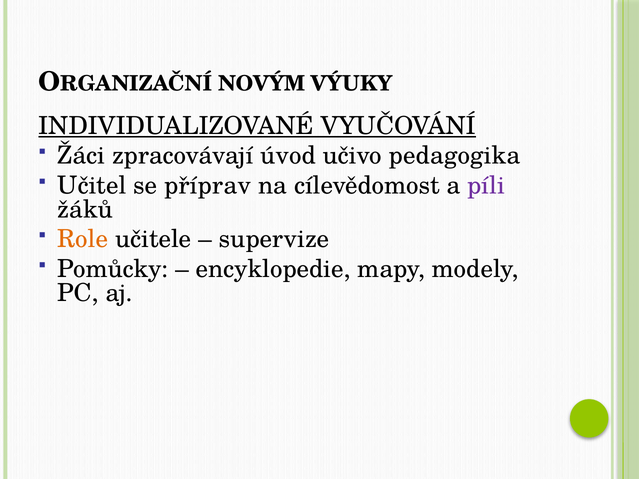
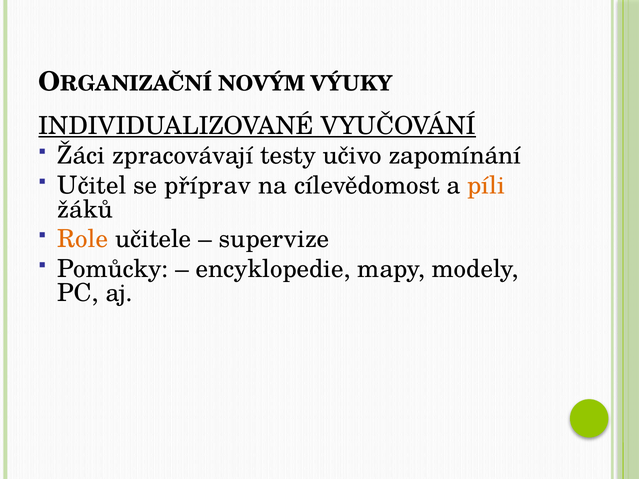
úvod: úvod -> testy (288, 156)
pedagogika: pedagogika -> zapomínání (455, 156)
píli colour: purple -> orange (486, 186)
